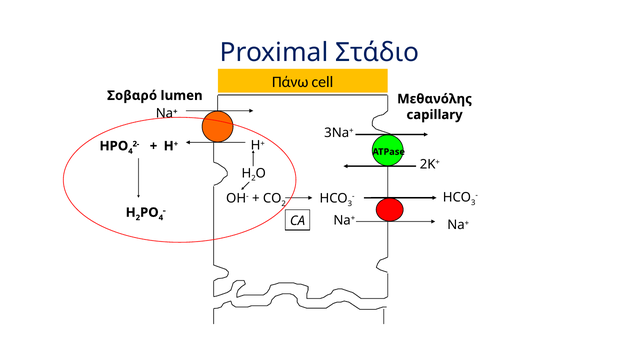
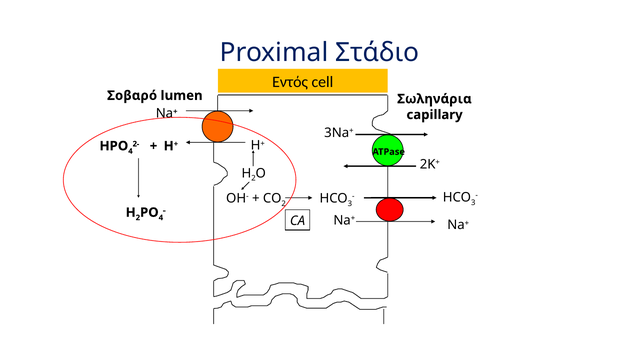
Πάνω: Πάνω -> Εντός (290, 82)
Μεθανόλης: Μεθανόλης -> Σωληνάρια (434, 99)
